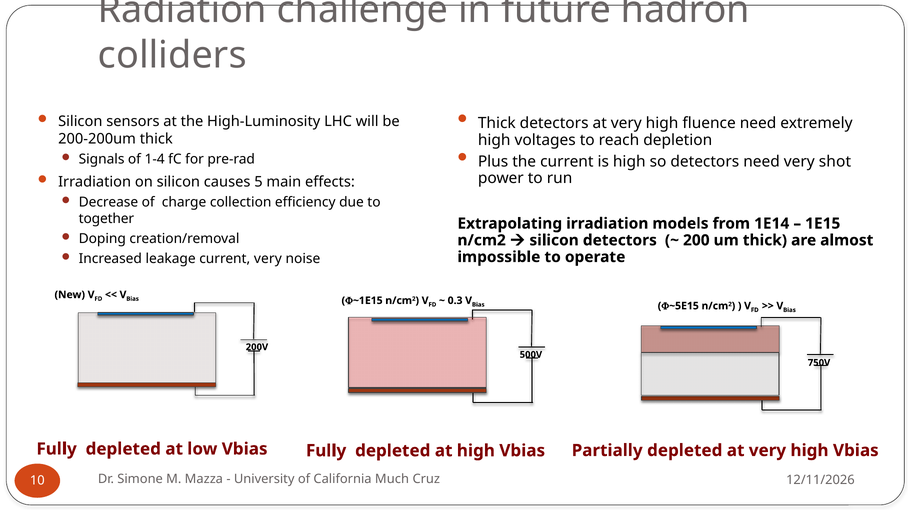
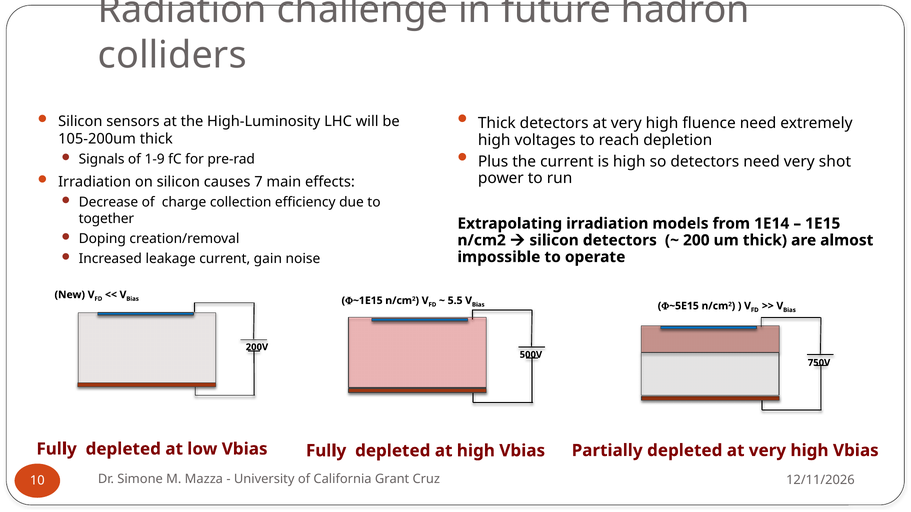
200-200um: 200-200um -> 105-200um (97, 139)
1-4: 1-4 -> 1-9 (155, 159)
5: 5 -> 7 (258, 182)
current very: very -> gain (268, 259)
0.3: 0.3 -> 5.5 (455, 301)
Much: Much -> Grant (392, 479)
